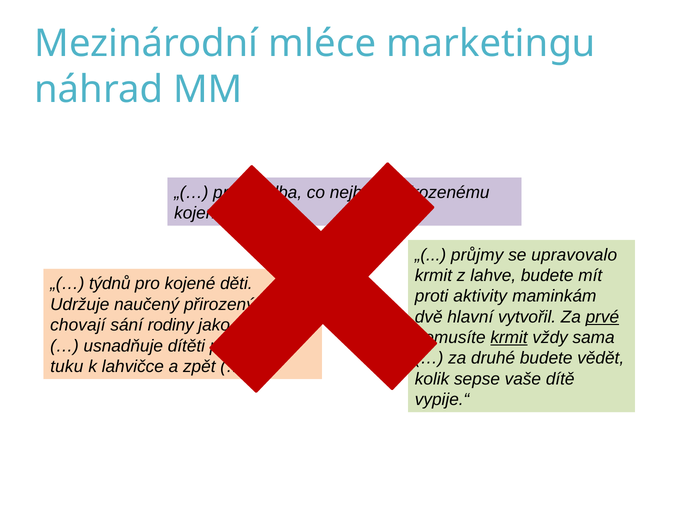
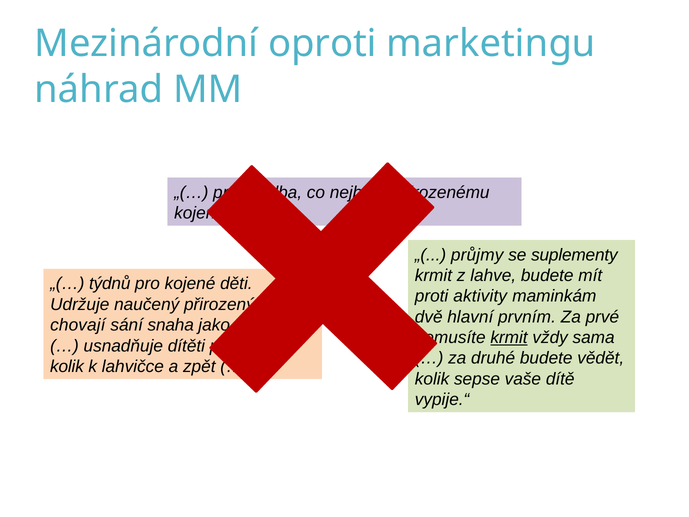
mléce: mléce -> oproti (322, 43)
upravovalo: upravovalo -> suplementy (574, 255)
vytvořil: vytvořil -> prvním (527, 317)
prvé underline: present -> none (602, 317)
rodiny: rodiny -> snaha (171, 325)
tuku: tuku -> kolik (67, 366)
